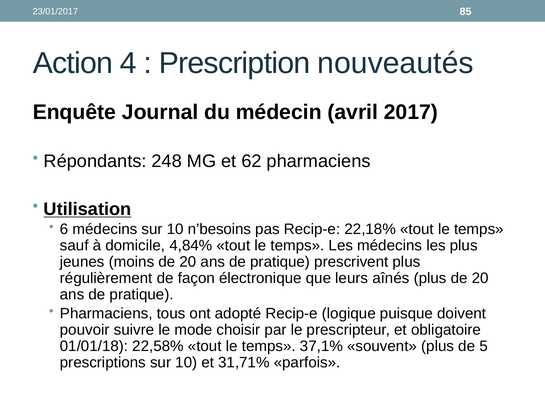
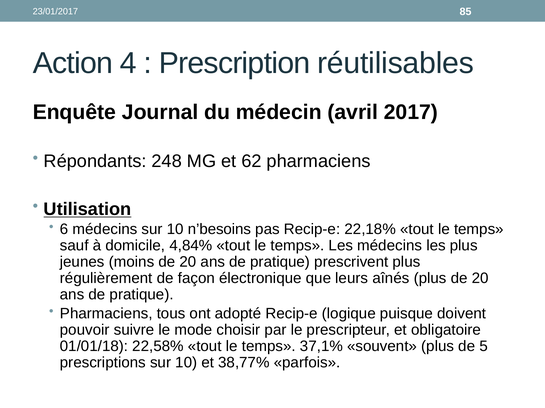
nouveautés: nouveautés -> réutilisables (396, 63)
31,71%: 31,71% -> 38,77% (244, 363)
